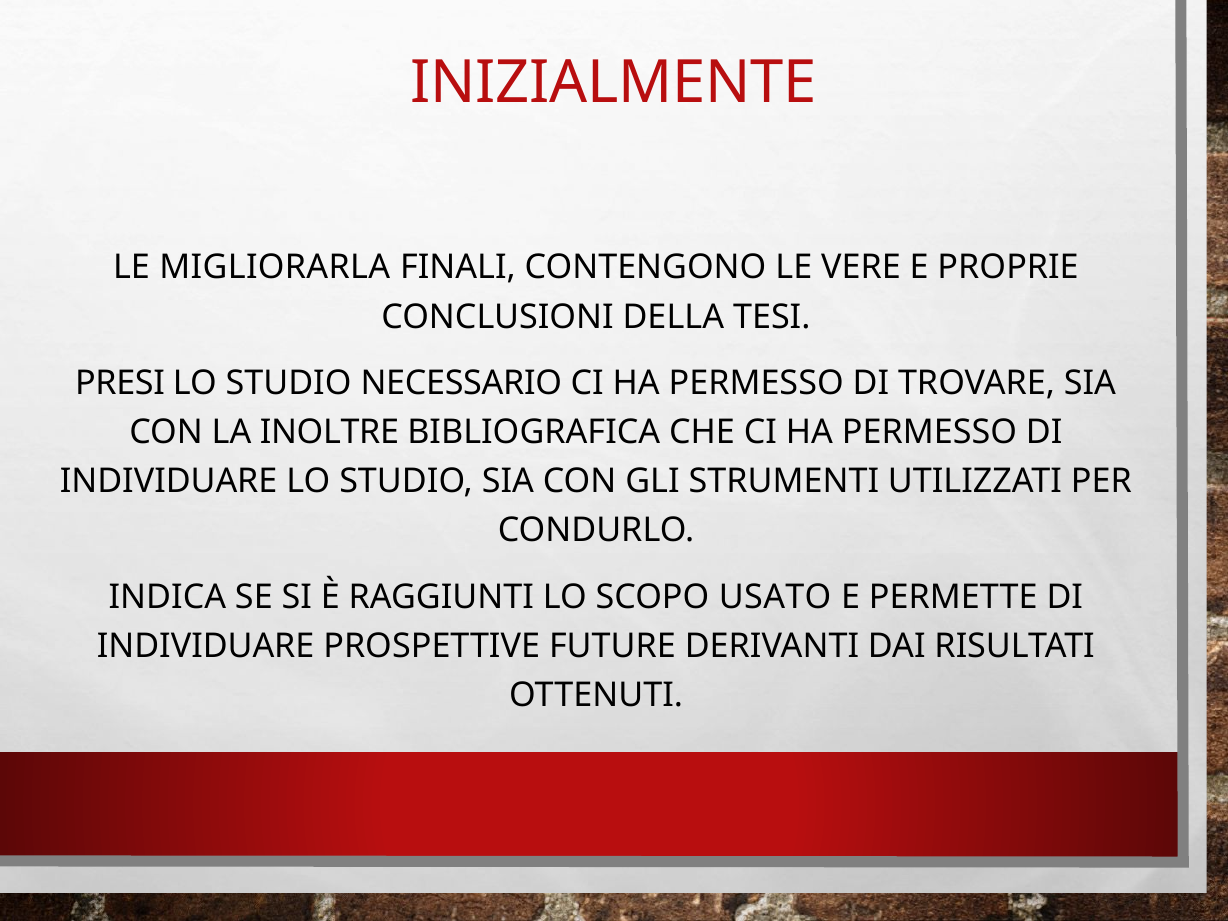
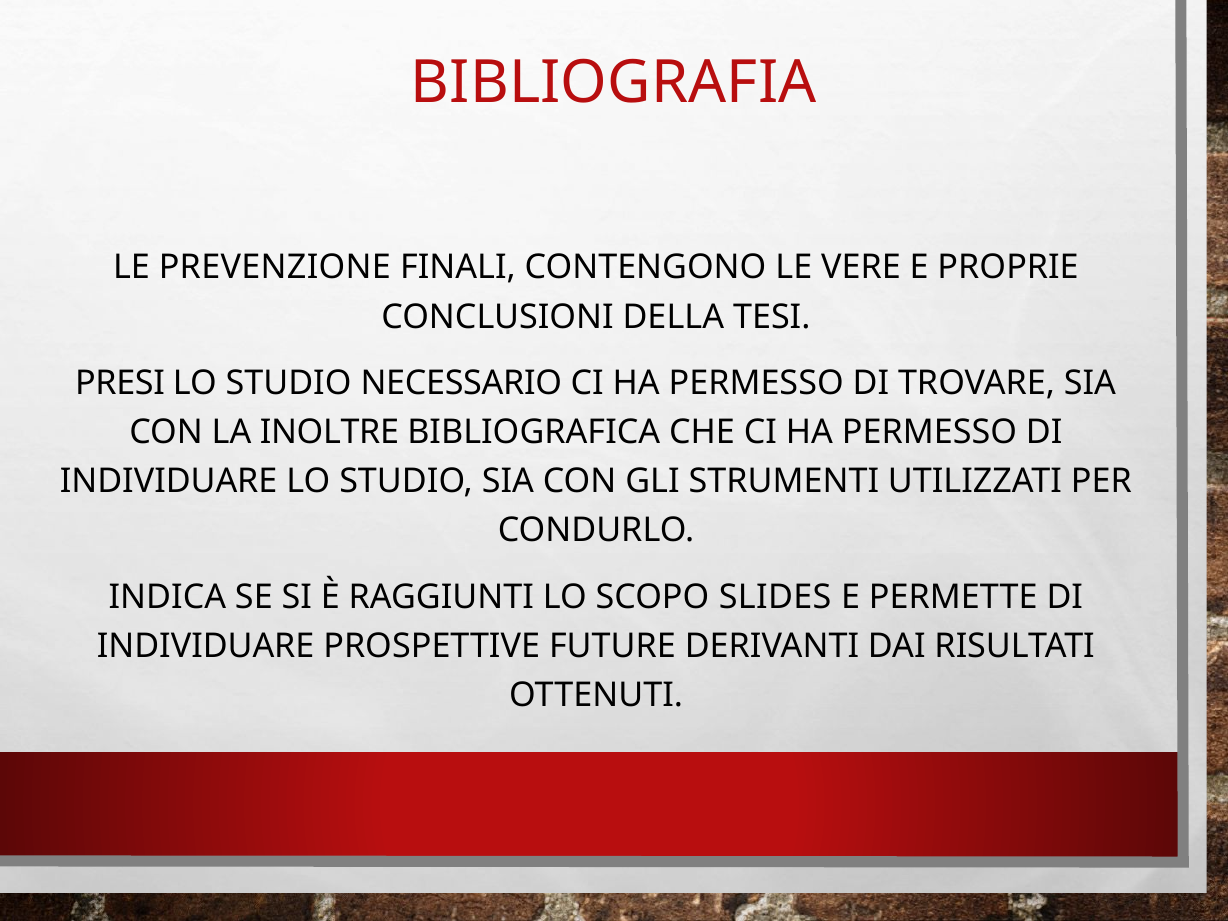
INIZIALMENTE: INIZIALMENTE -> BIBLIOGRAFIA (614, 83)
MIGLIORARLA: MIGLIORARLA -> PREVENZIONE (275, 268)
USATO: USATO -> SLIDES (775, 597)
